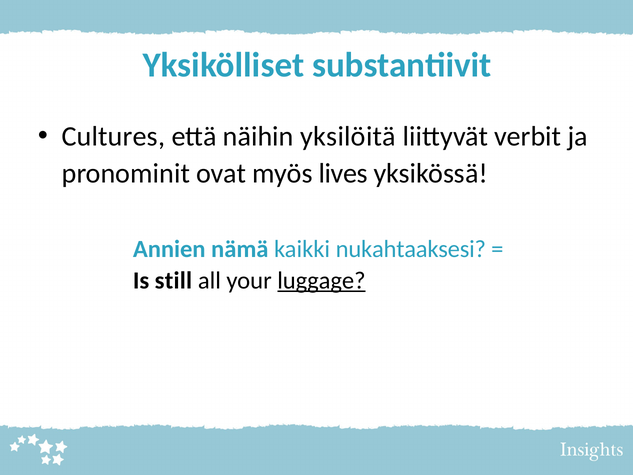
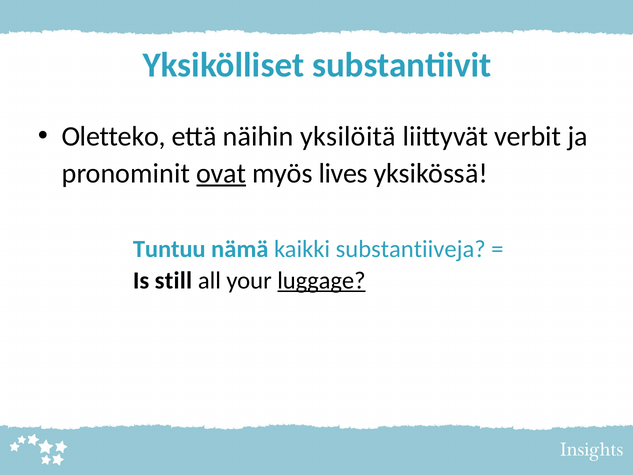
Cultures: Cultures -> Oletteko (114, 136)
ovat underline: none -> present (221, 173)
Annien: Annien -> Tuntuu (169, 249)
nukahtaaksesi: nukahtaaksesi -> substantiiveja (411, 249)
